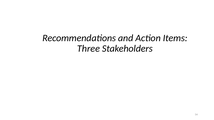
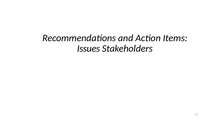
Three: Three -> Issues (89, 49)
